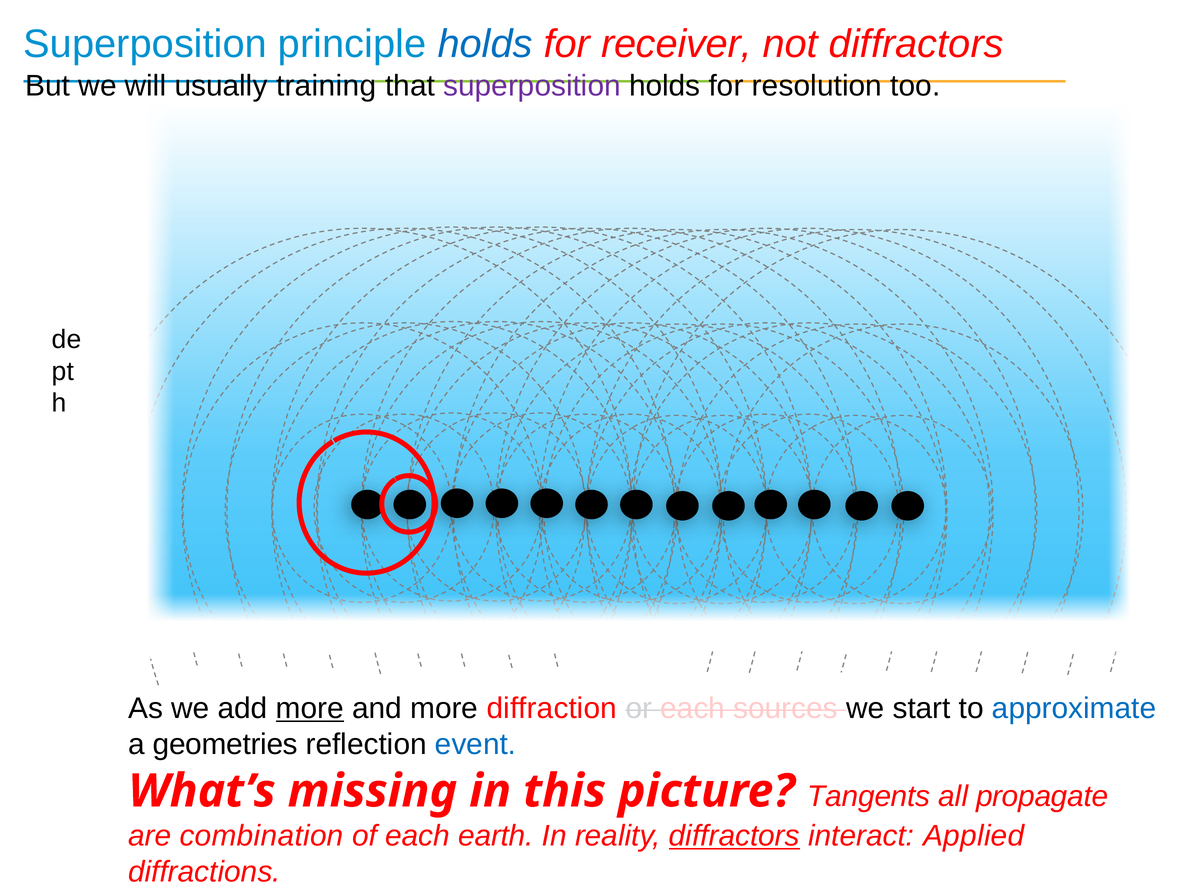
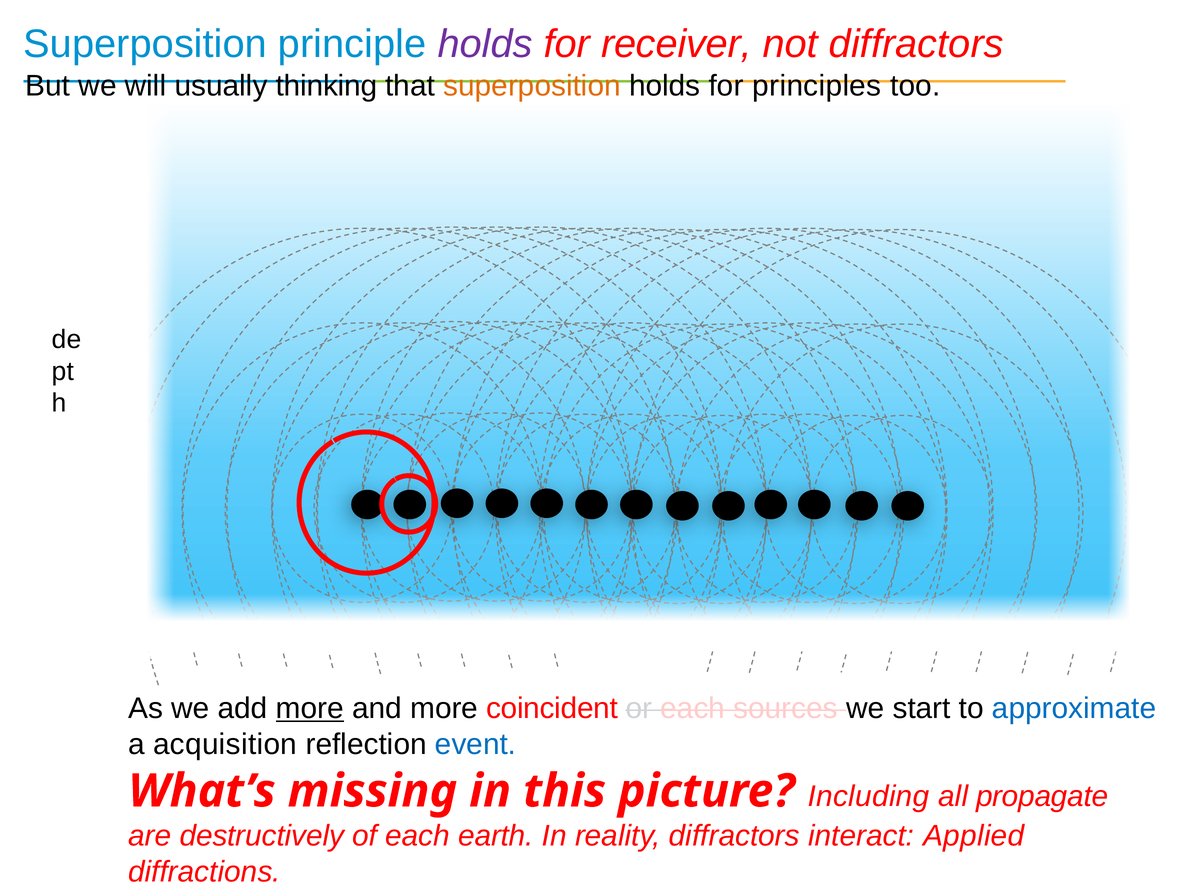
holds colour: blue -> purple (485, 44)
training: training -> thinking (326, 86)
superposition colour: purple -> orange (532, 86)
resolution: resolution -> principles (817, 86)
diffraction: diffraction -> coincident (552, 709)
geometries: geometries -> acquisition (225, 744)
Tangents: Tangents -> Including (869, 797)
combination: combination -> destructively (262, 836)
diffractors underline: present -> none (734, 836)
